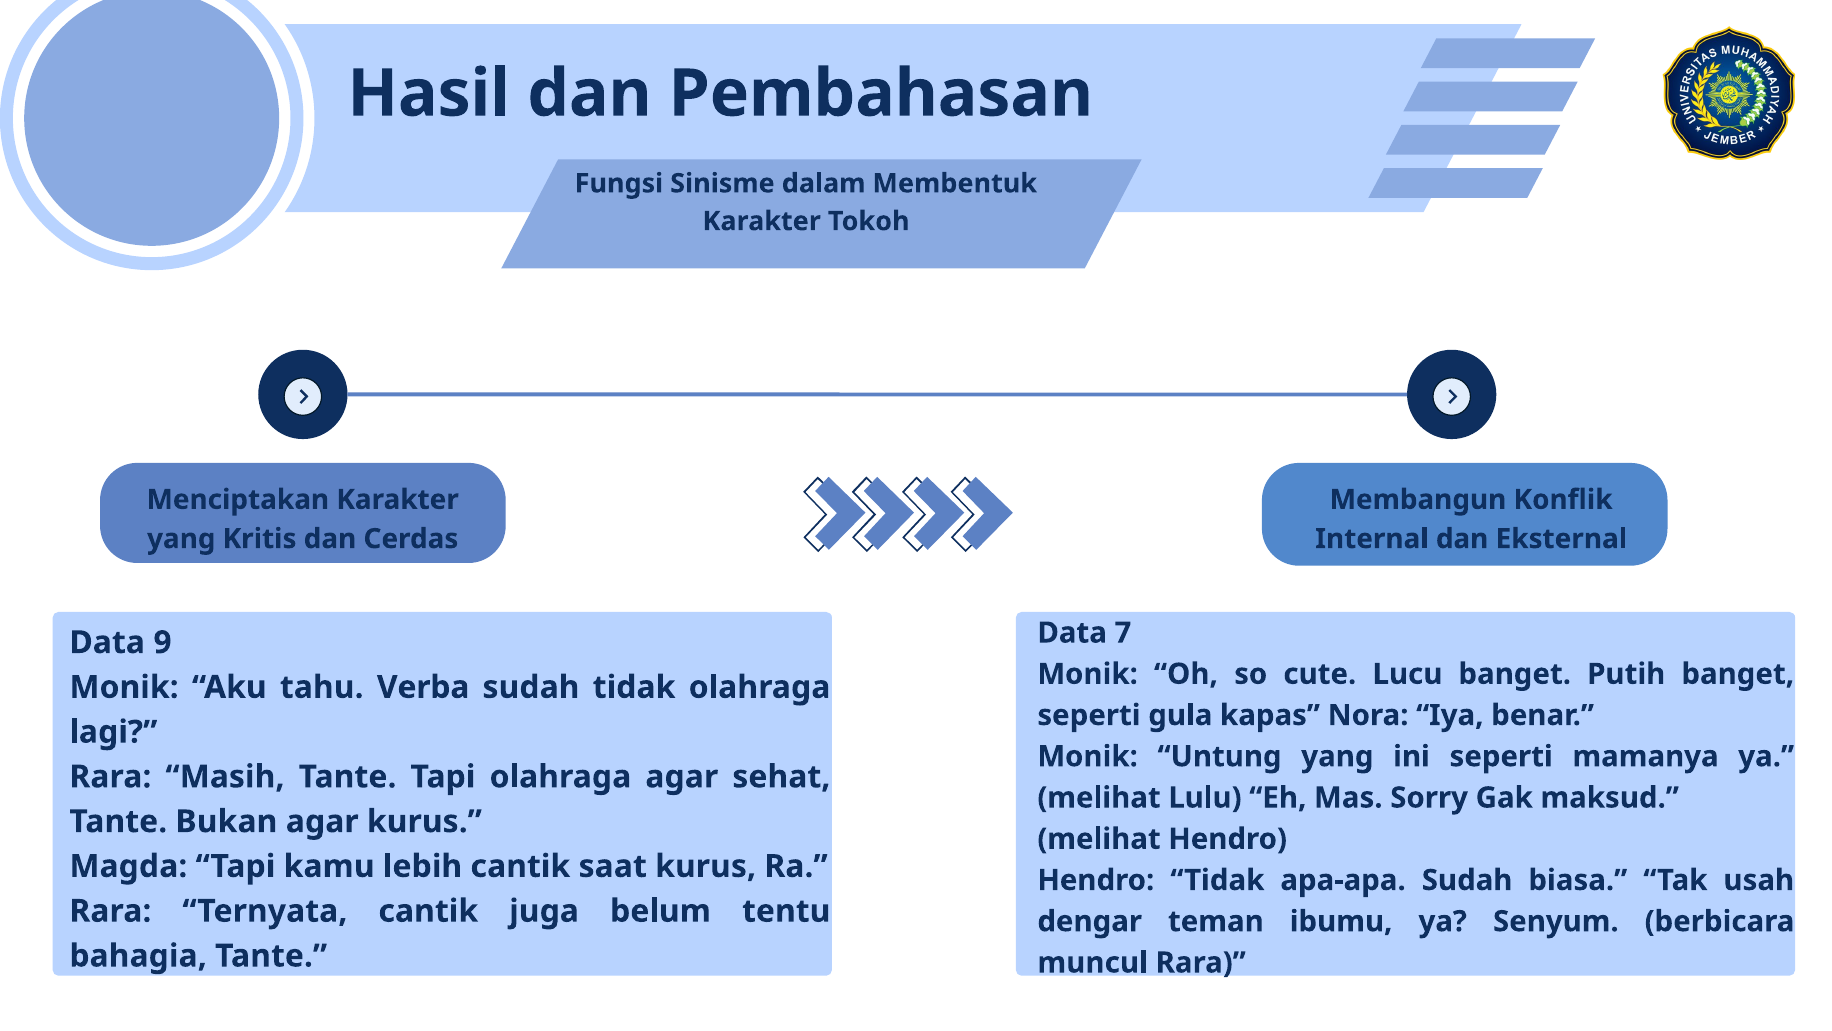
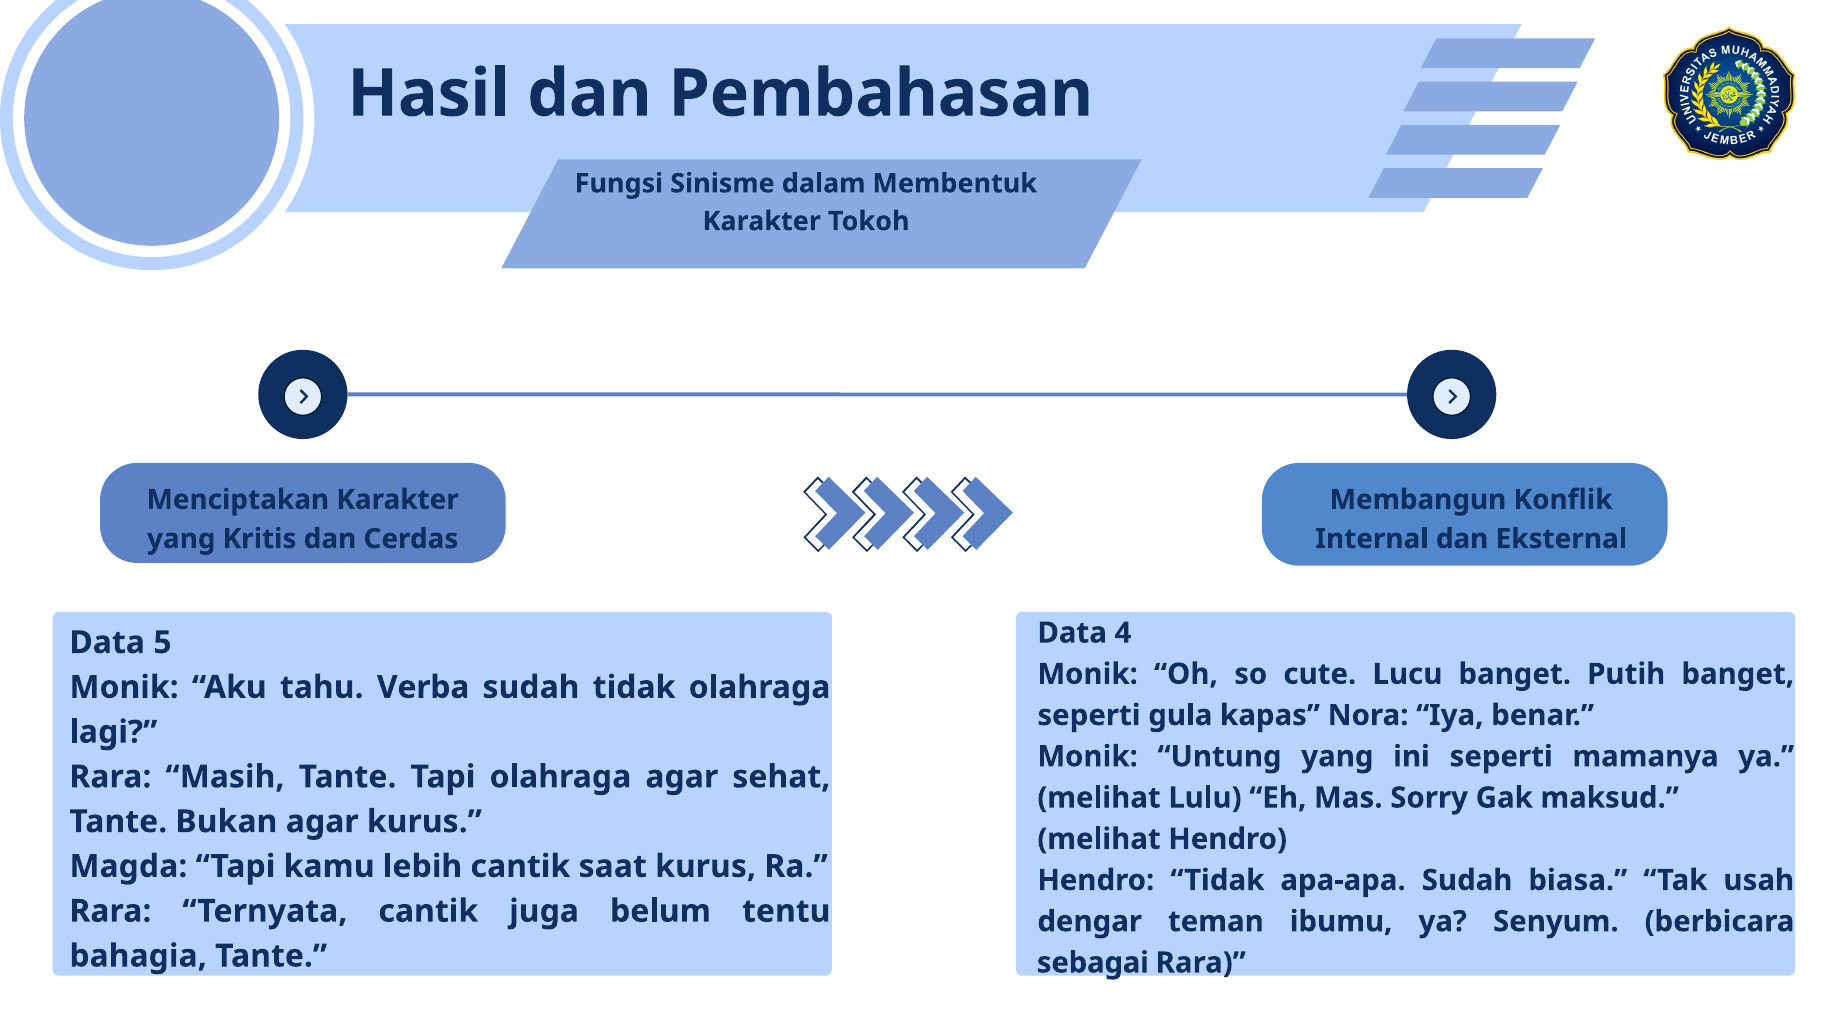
7: 7 -> 4 (1123, 633)
9: 9 -> 5 (163, 642)
muncul: muncul -> sebagai (1093, 962)
